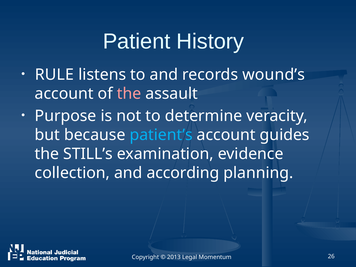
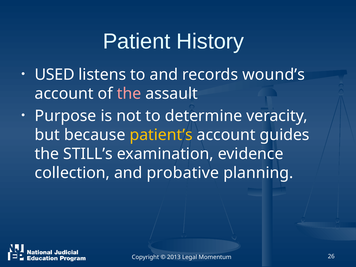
RULE: RULE -> USED (55, 75)
patient’s colour: light blue -> yellow (161, 135)
according: according -> probative (183, 173)
